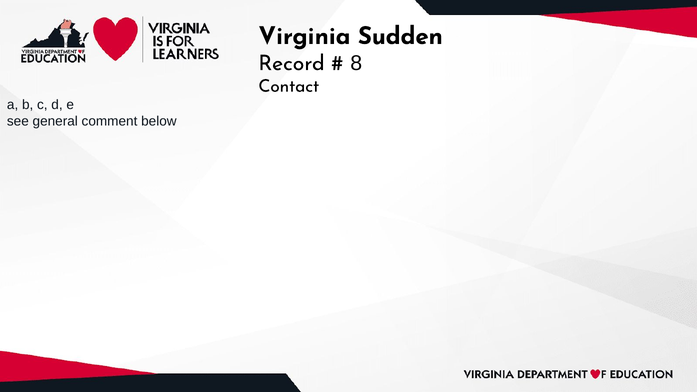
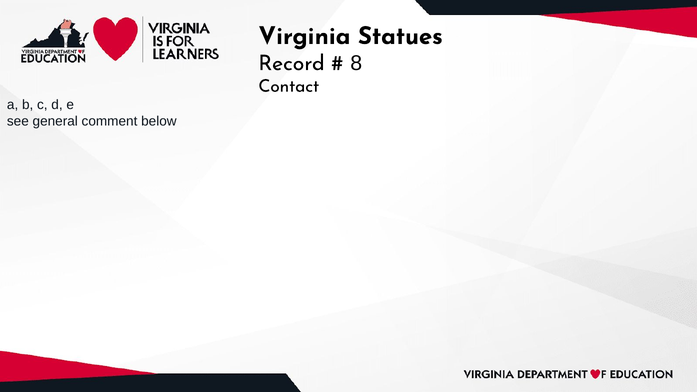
Sudden: Sudden -> Statues (400, 36)
